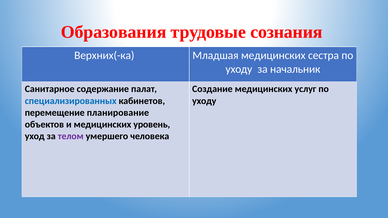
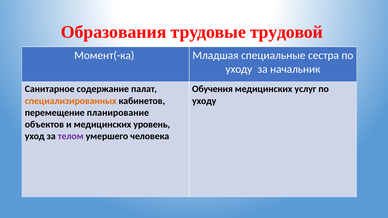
сознания: сознания -> трудовой (286, 32)
Верхних(-ка: Верхних(-ка -> Момент(-ка (104, 55)
Младшая медицинских: медицинских -> специальные (273, 55)
Создание: Создание -> Обучения (212, 89)
специализированных colour: blue -> orange (71, 101)
